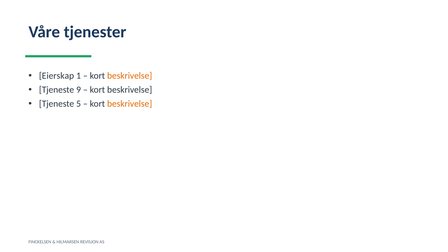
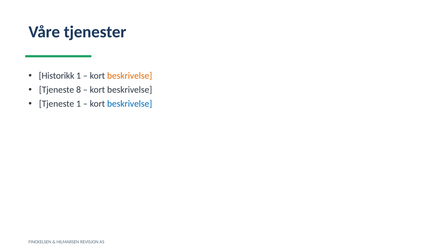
Eierskap: Eierskap -> Historikk (57, 76)
9: 9 -> 8 (79, 90)
Tjeneste 5: 5 -> 1 (79, 104)
beskrivelse colour: orange -> blue (130, 104)
